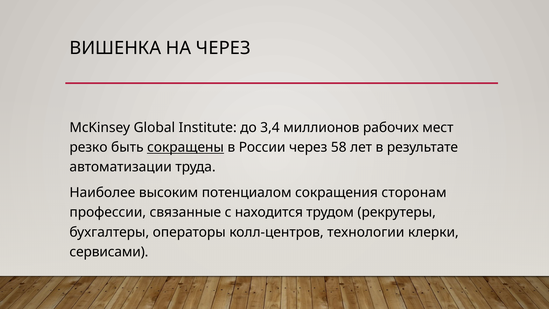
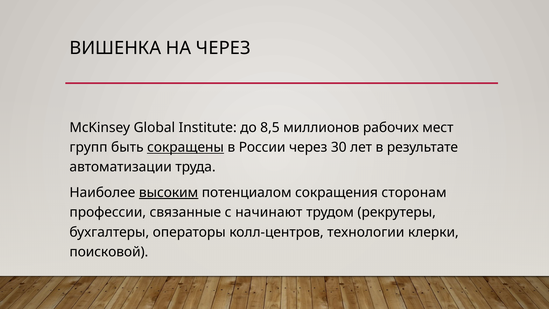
3,4: 3,4 -> 8,5 (270, 128)
резко: резко -> групп (88, 147)
58: 58 -> 30 (339, 147)
высоким underline: none -> present (169, 193)
находится: находится -> начинают (269, 212)
сервисами: сервисами -> поисковой (109, 252)
